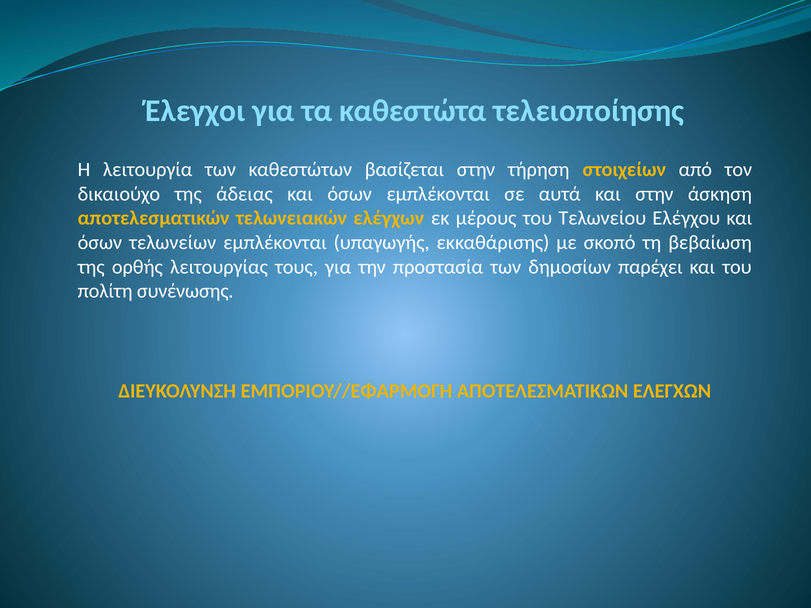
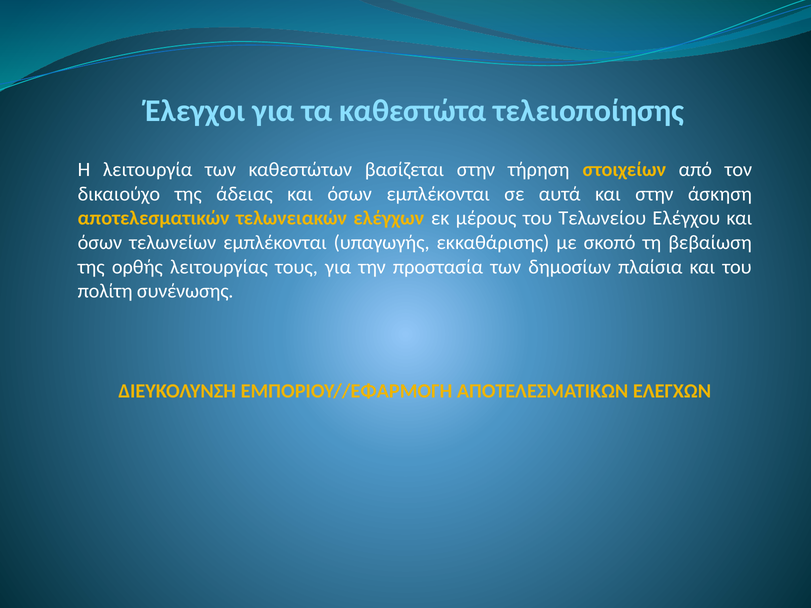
παρέχει: παρέχει -> πλαίσια (650, 267)
